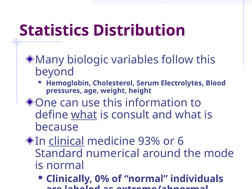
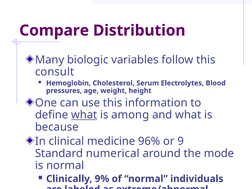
Statistics: Statistics -> Compare (54, 30)
beyond: beyond -> consult (55, 72)
consult: consult -> among (130, 115)
clinical underline: present -> none (66, 141)
93%: 93% -> 96% (149, 141)
6: 6 -> 9 (181, 141)
0%: 0% -> 9% (102, 179)
